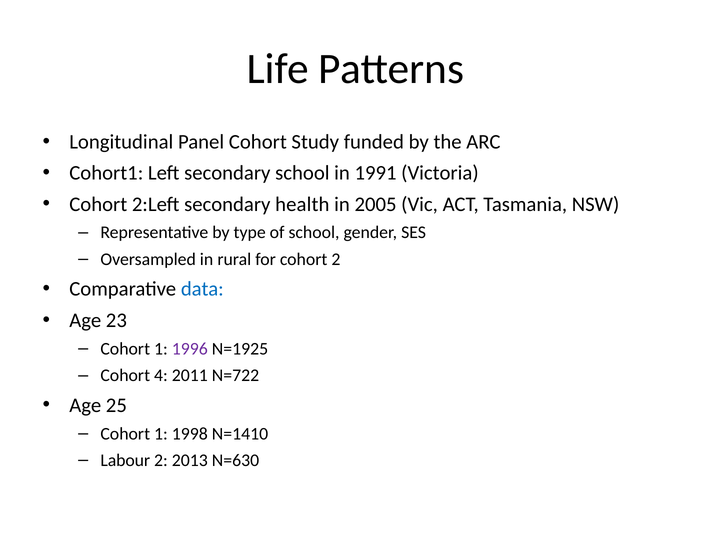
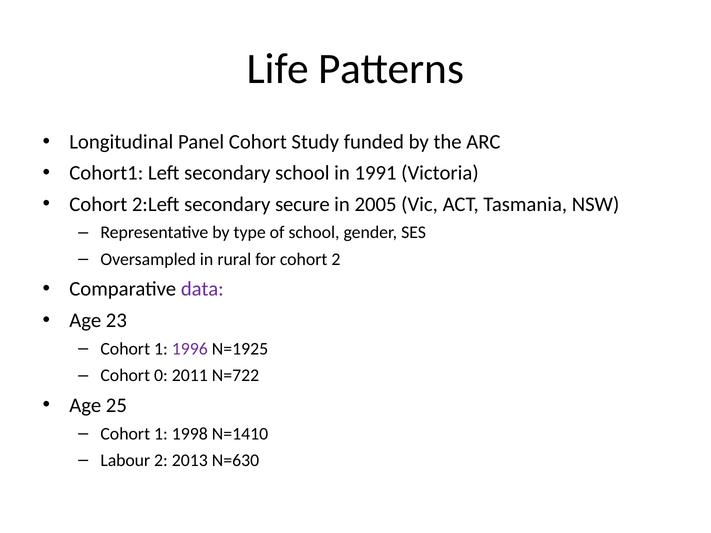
health: health -> secure (302, 204)
data colour: blue -> purple (202, 289)
4: 4 -> 0 (161, 376)
